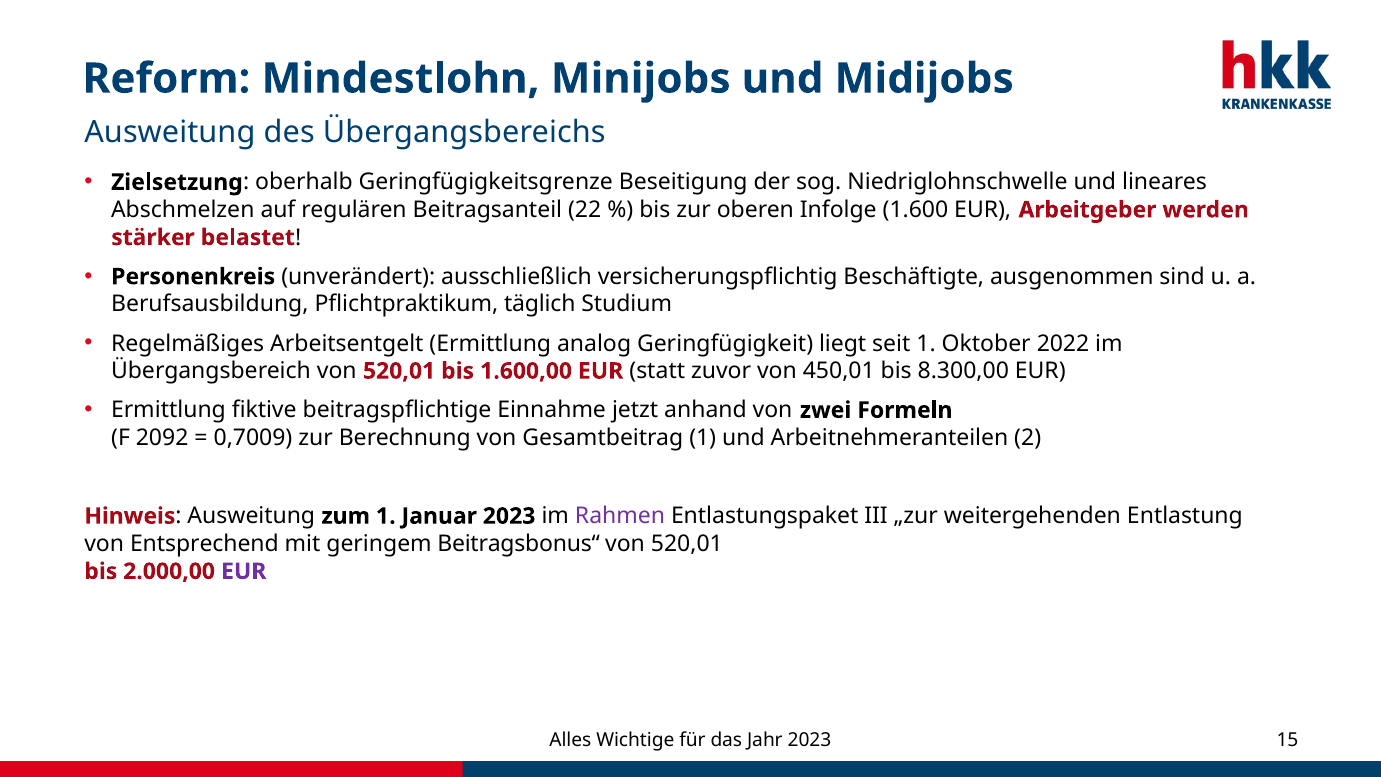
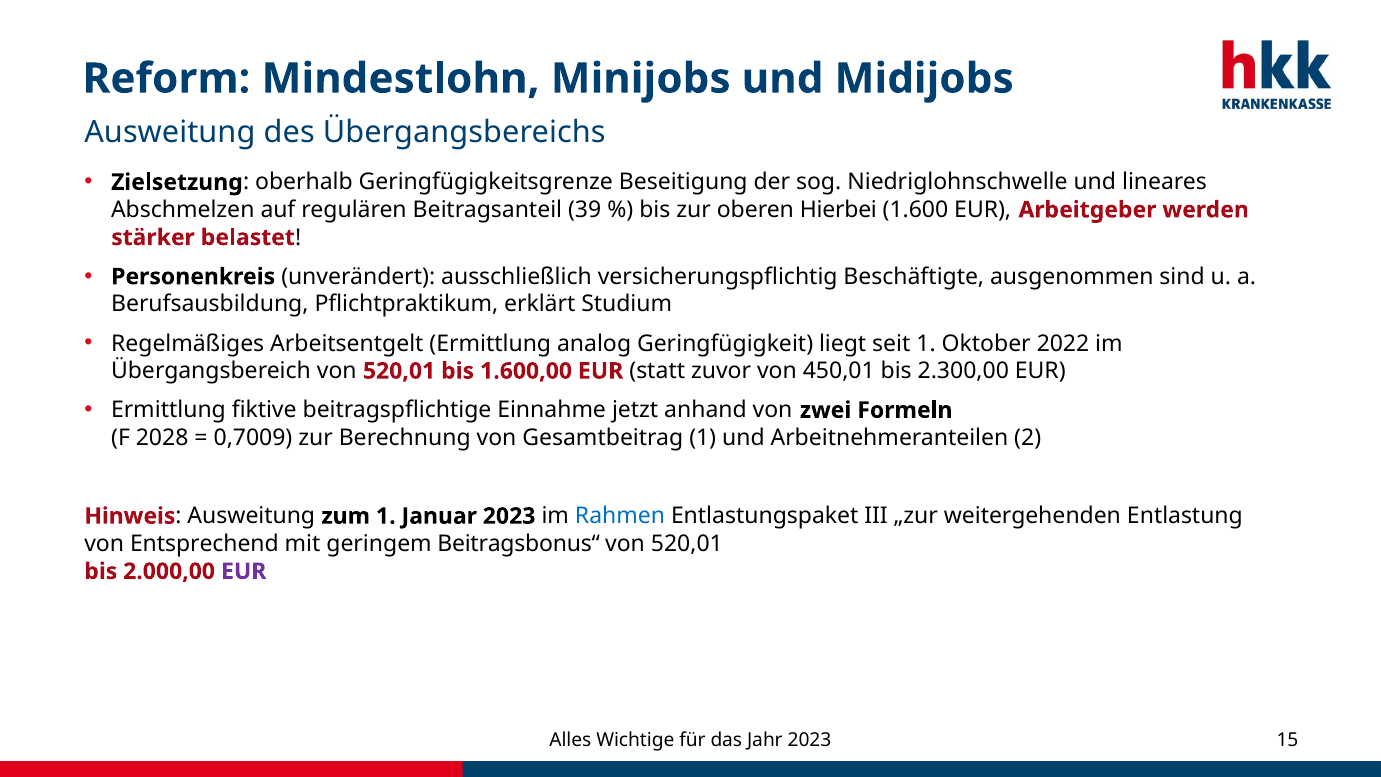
22: 22 -> 39 (585, 210)
Infolge: Infolge -> Hierbei (838, 210)
täglich: täglich -> erklärt (540, 304)
8.300,00: 8.300,00 -> 2.300,00 (963, 371)
2092: 2092 -> 2028 (162, 438)
Rahmen colour: purple -> blue (620, 516)
